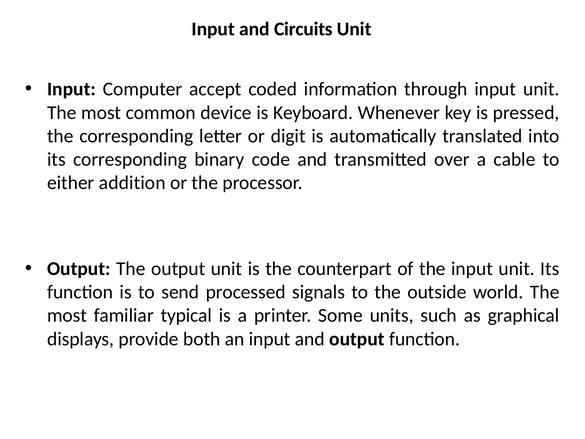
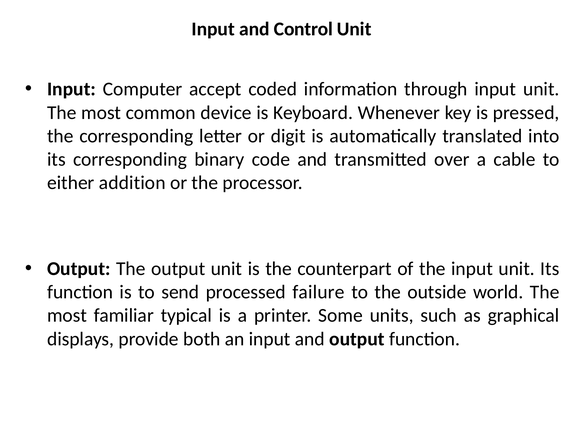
Circuits: Circuits -> Control (303, 29)
signals: signals -> failure (319, 292)
